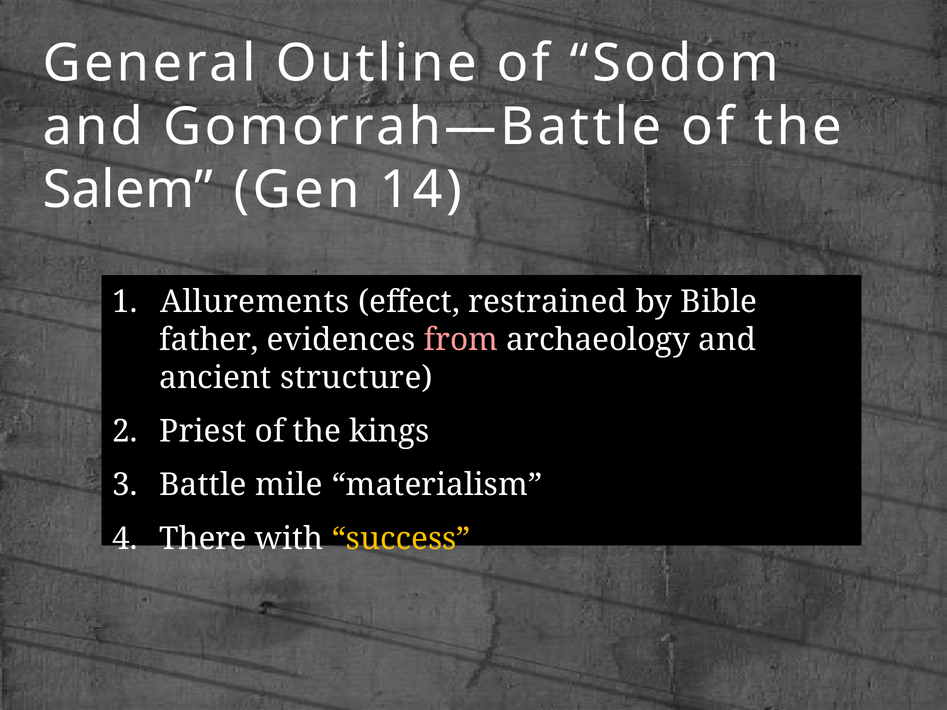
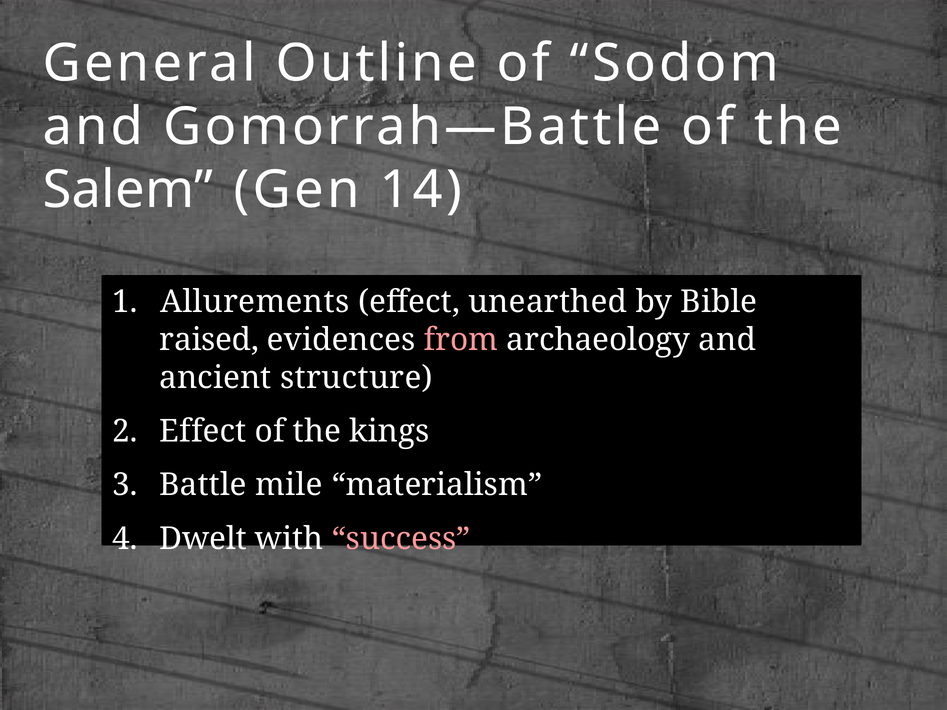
restrained: restrained -> unearthed (548, 302)
father: father -> raised (209, 340)
Priest: Priest -> Effect (203, 432)
There: There -> Dwelt (203, 539)
success colour: yellow -> pink (401, 539)
